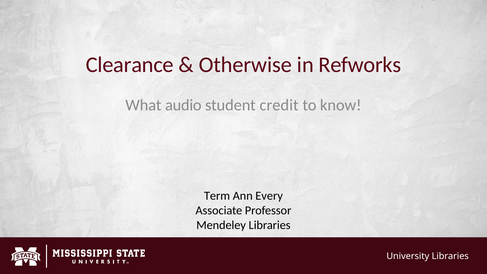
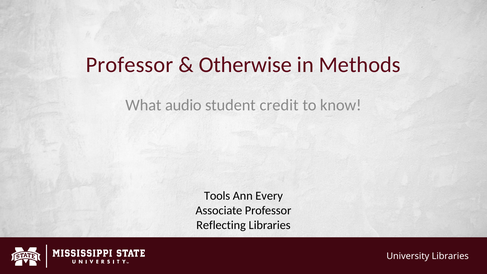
Clearance: Clearance -> Professor (130, 65)
Refworks: Refworks -> Methods (360, 65)
Term: Term -> Tools (217, 196)
Mendeley: Mendeley -> Reflecting (221, 225)
